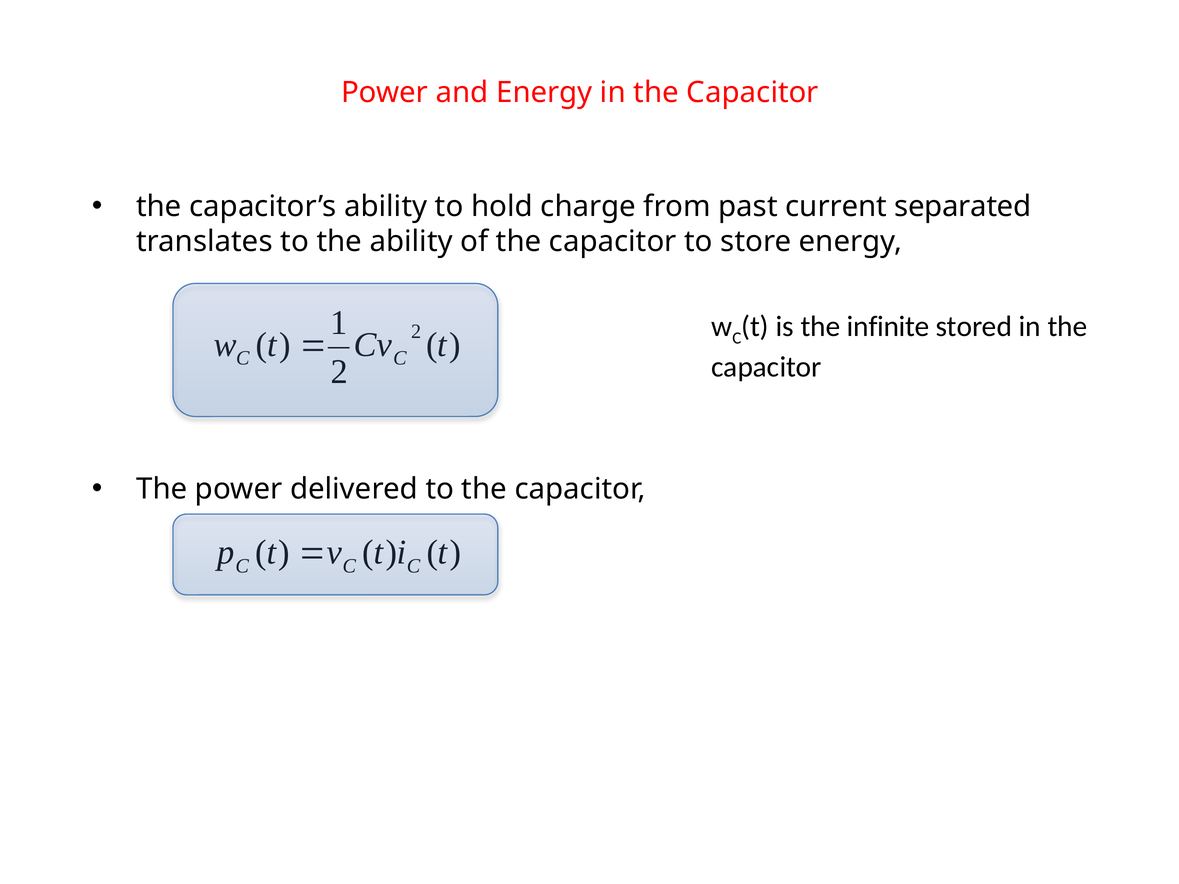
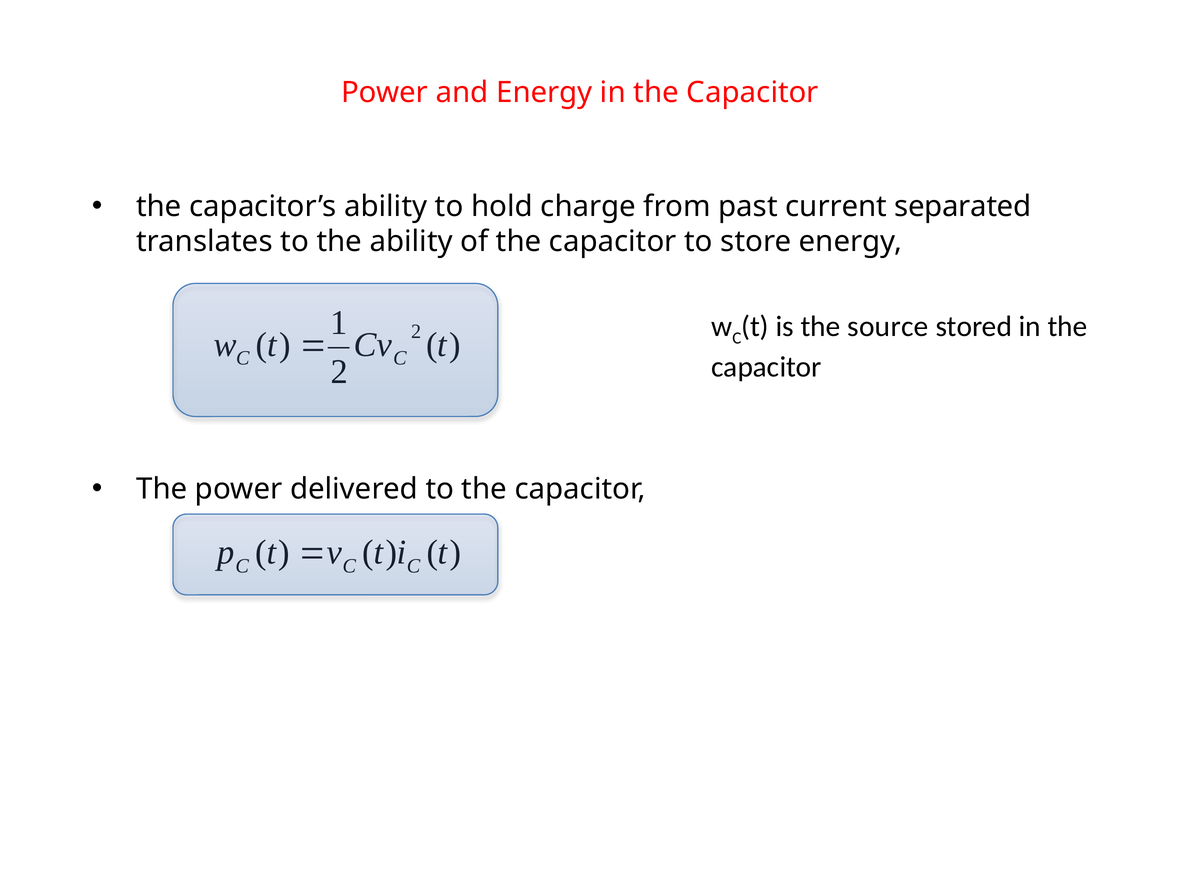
infinite: infinite -> source (888, 327)
